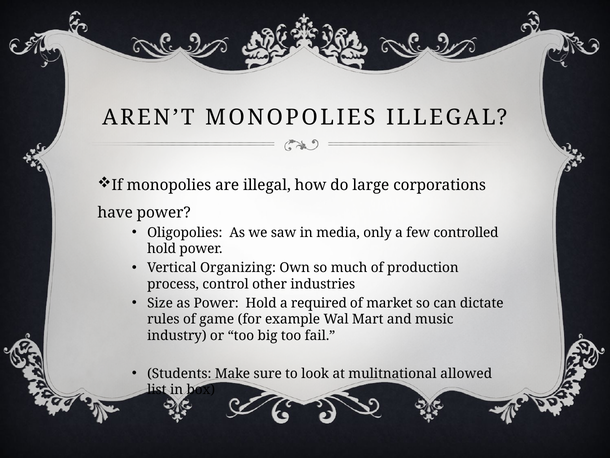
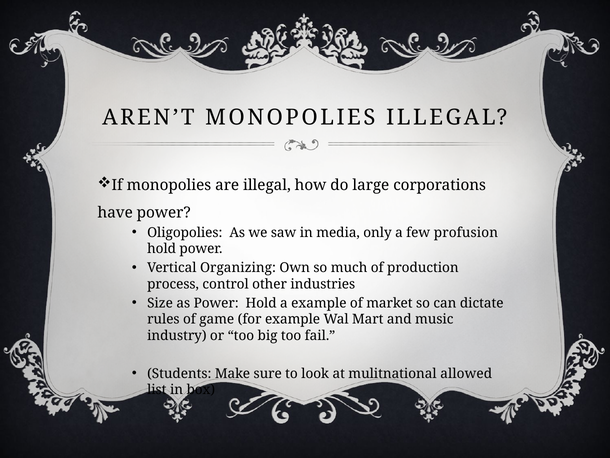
controlled: controlled -> profusion (466, 232)
a required: required -> example (319, 303)
